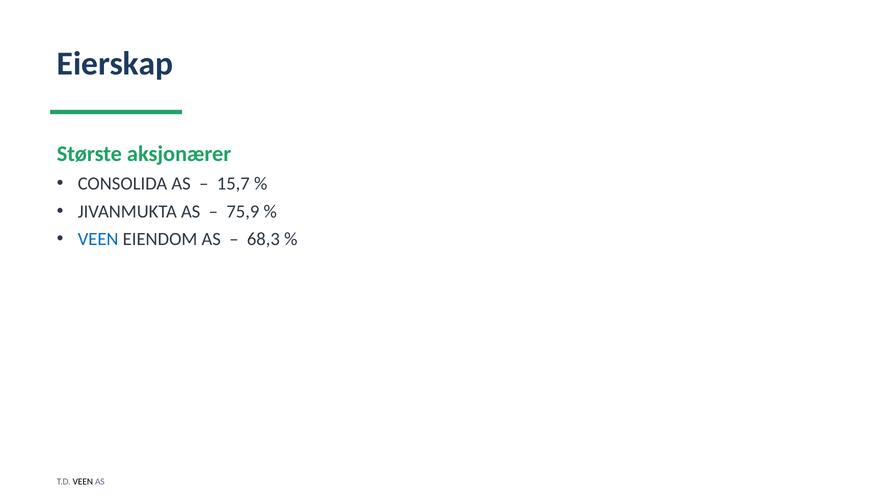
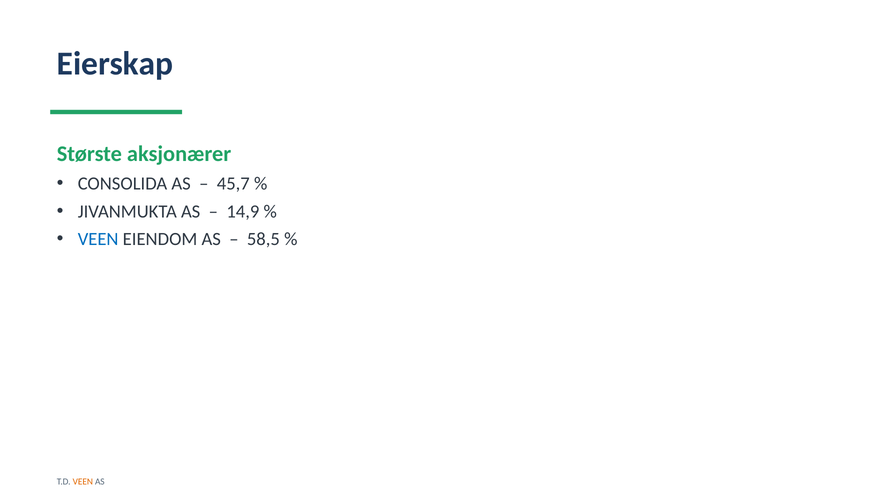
15,7: 15,7 -> 45,7 (233, 184)
75,9: 75,9 -> 14,9 (243, 212)
68,3: 68,3 -> 58,5 (263, 239)
VEEN colour: black -> orange (83, 482)
